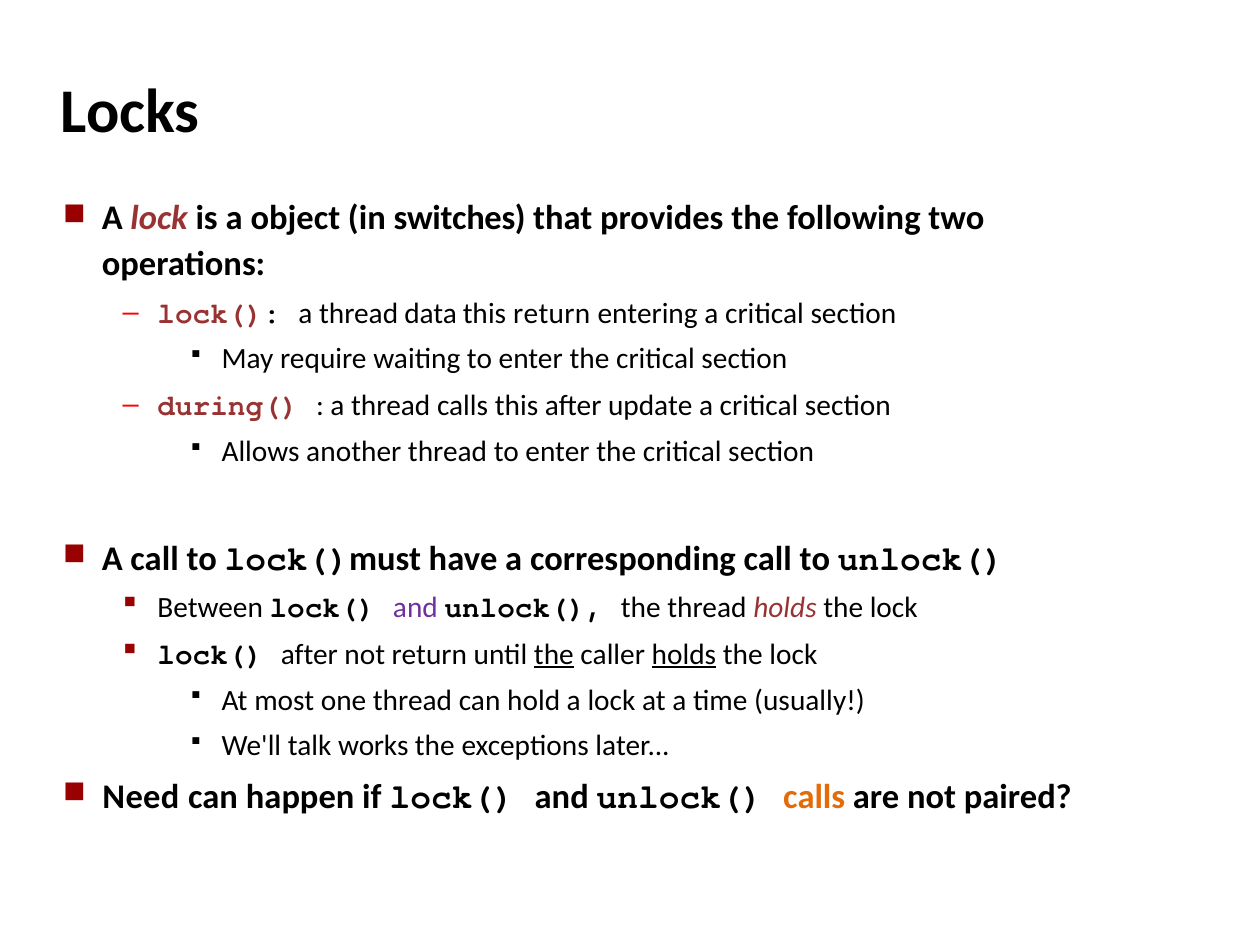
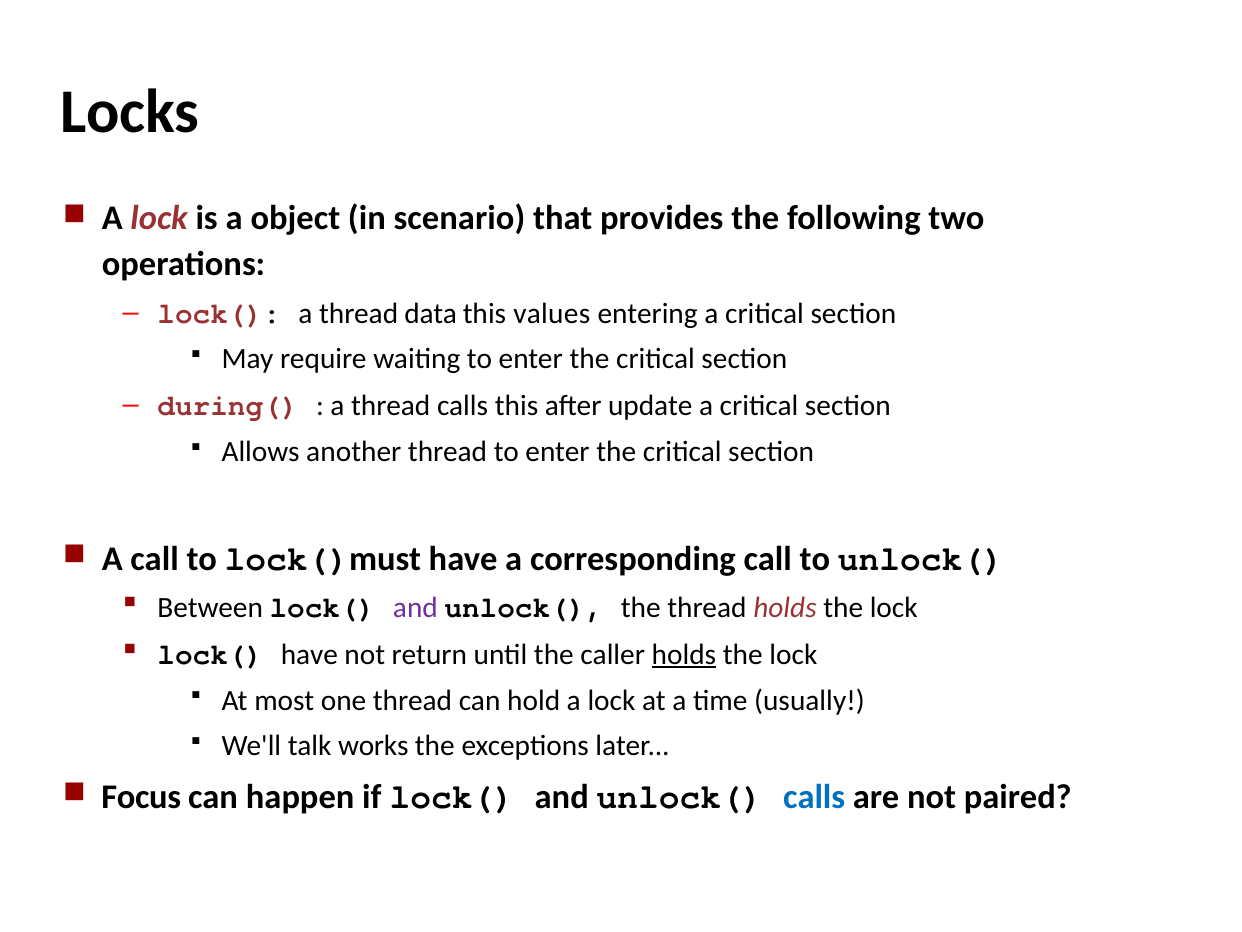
switches: switches -> scenario (459, 218)
this return: return -> values (552, 313)
lock( after: after -> have (309, 654)
the underline: present -> none (554, 654)
Need: Need -> Focus (141, 797)
calls colour: orange -> blue (814, 797)
